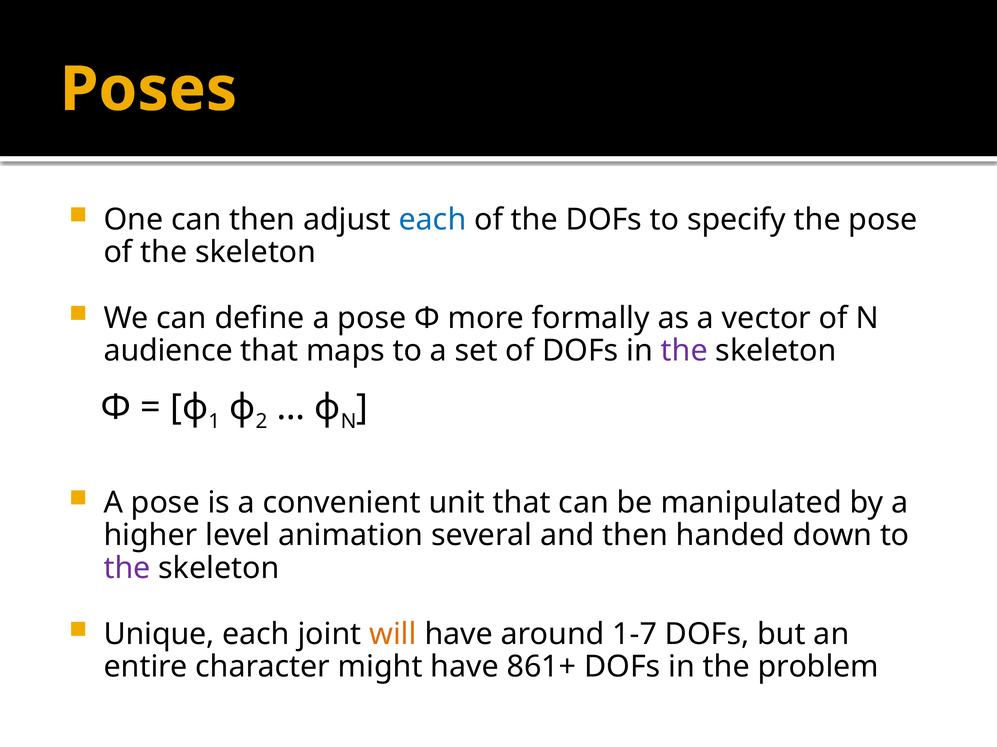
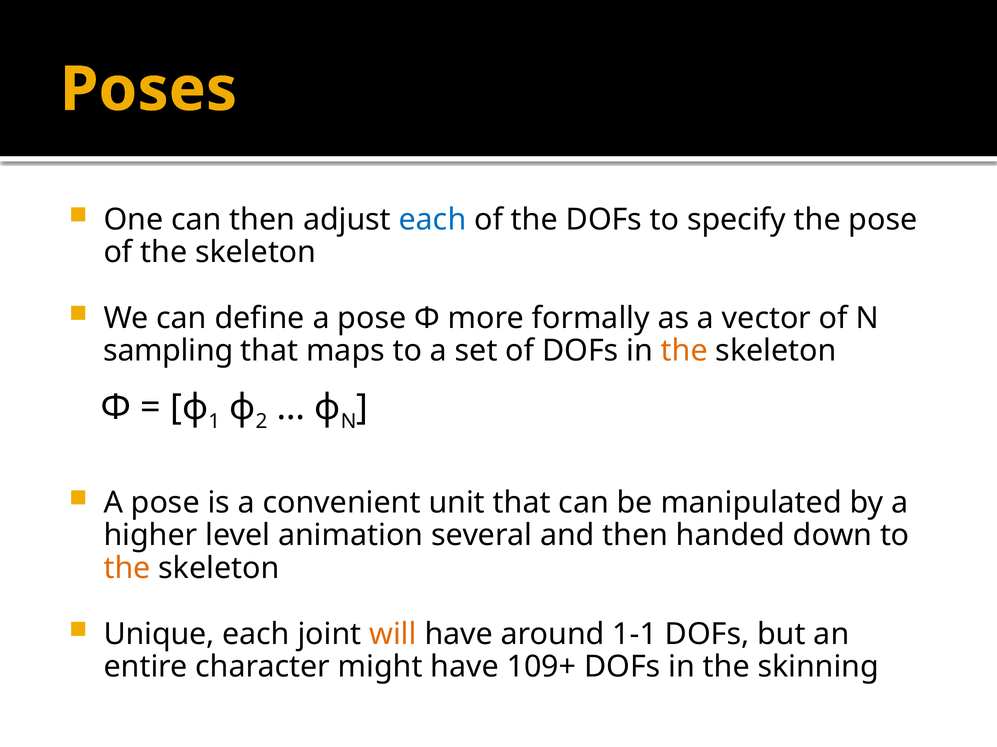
audience: audience -> sampling (168, 351)
the colour: purple -> orange (684, 351)
the colour: purple -> orange (127, 569)
1-7: 1-7 -> 1-1 (635, 635)
861+: 861+ -> 109+ (542, 668)
problem: problem -> skinning (818, 668)
